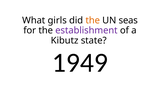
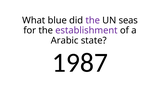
girls: girls -> blue (57, 20)
the colour: orange -> purple (93, 20)
Kibutz: Kibutz -> Arabic (65, 40)
1949: 1949 -> 1987 (80, 63)
